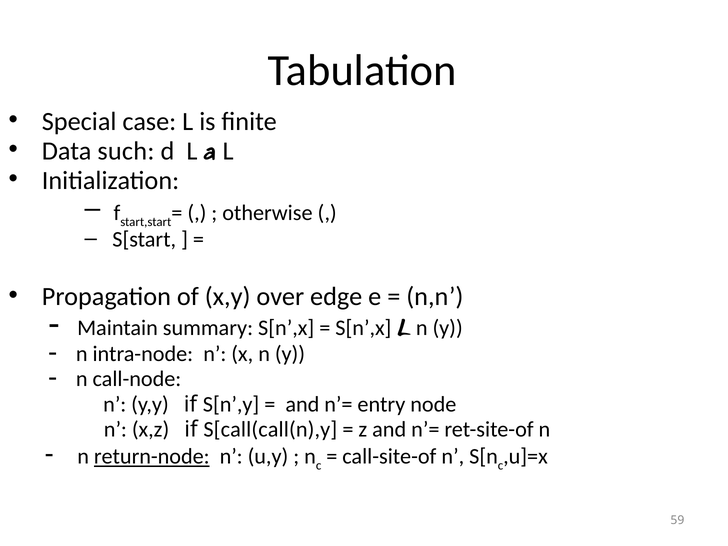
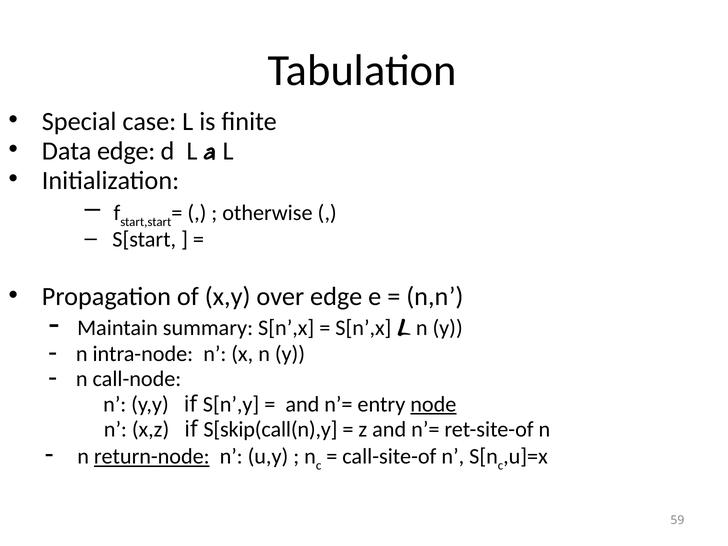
Data such: such -> edge (126, 151)
node underline: none -> present (433, 404)
S[call(call(n),y: S[call(call(n),y -> S[skip(call(n),y (270, 429)
